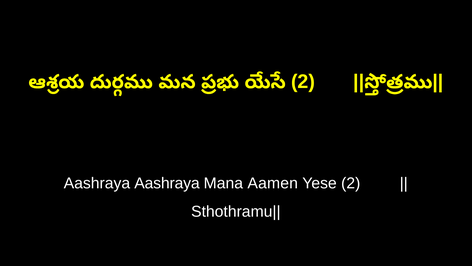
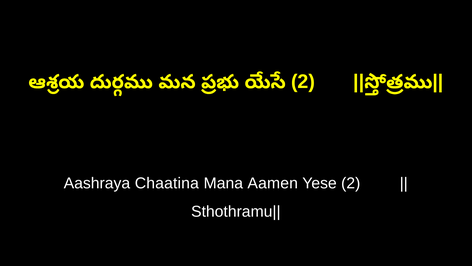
Aashraya Aashraya: Aashraya -> Chaatina (167, 183)
